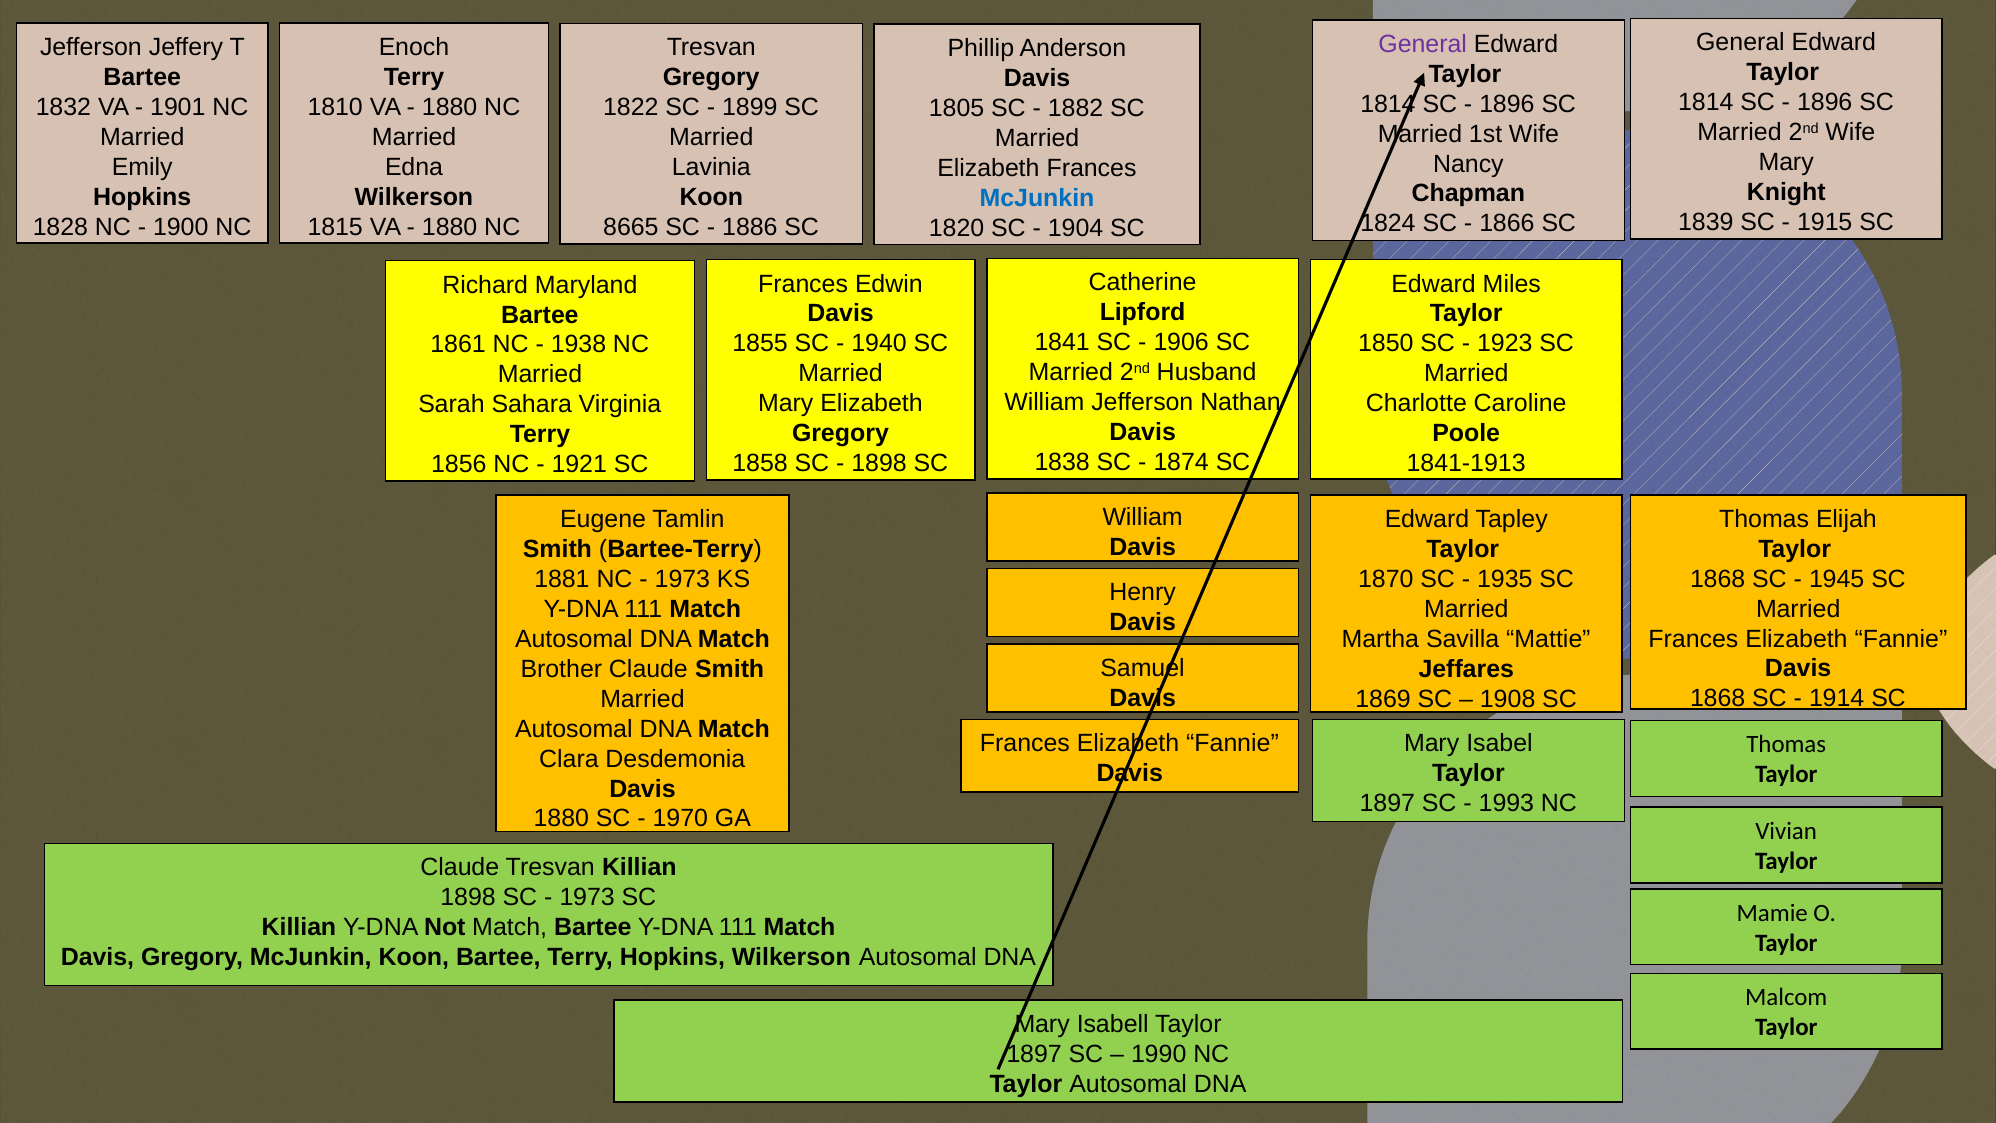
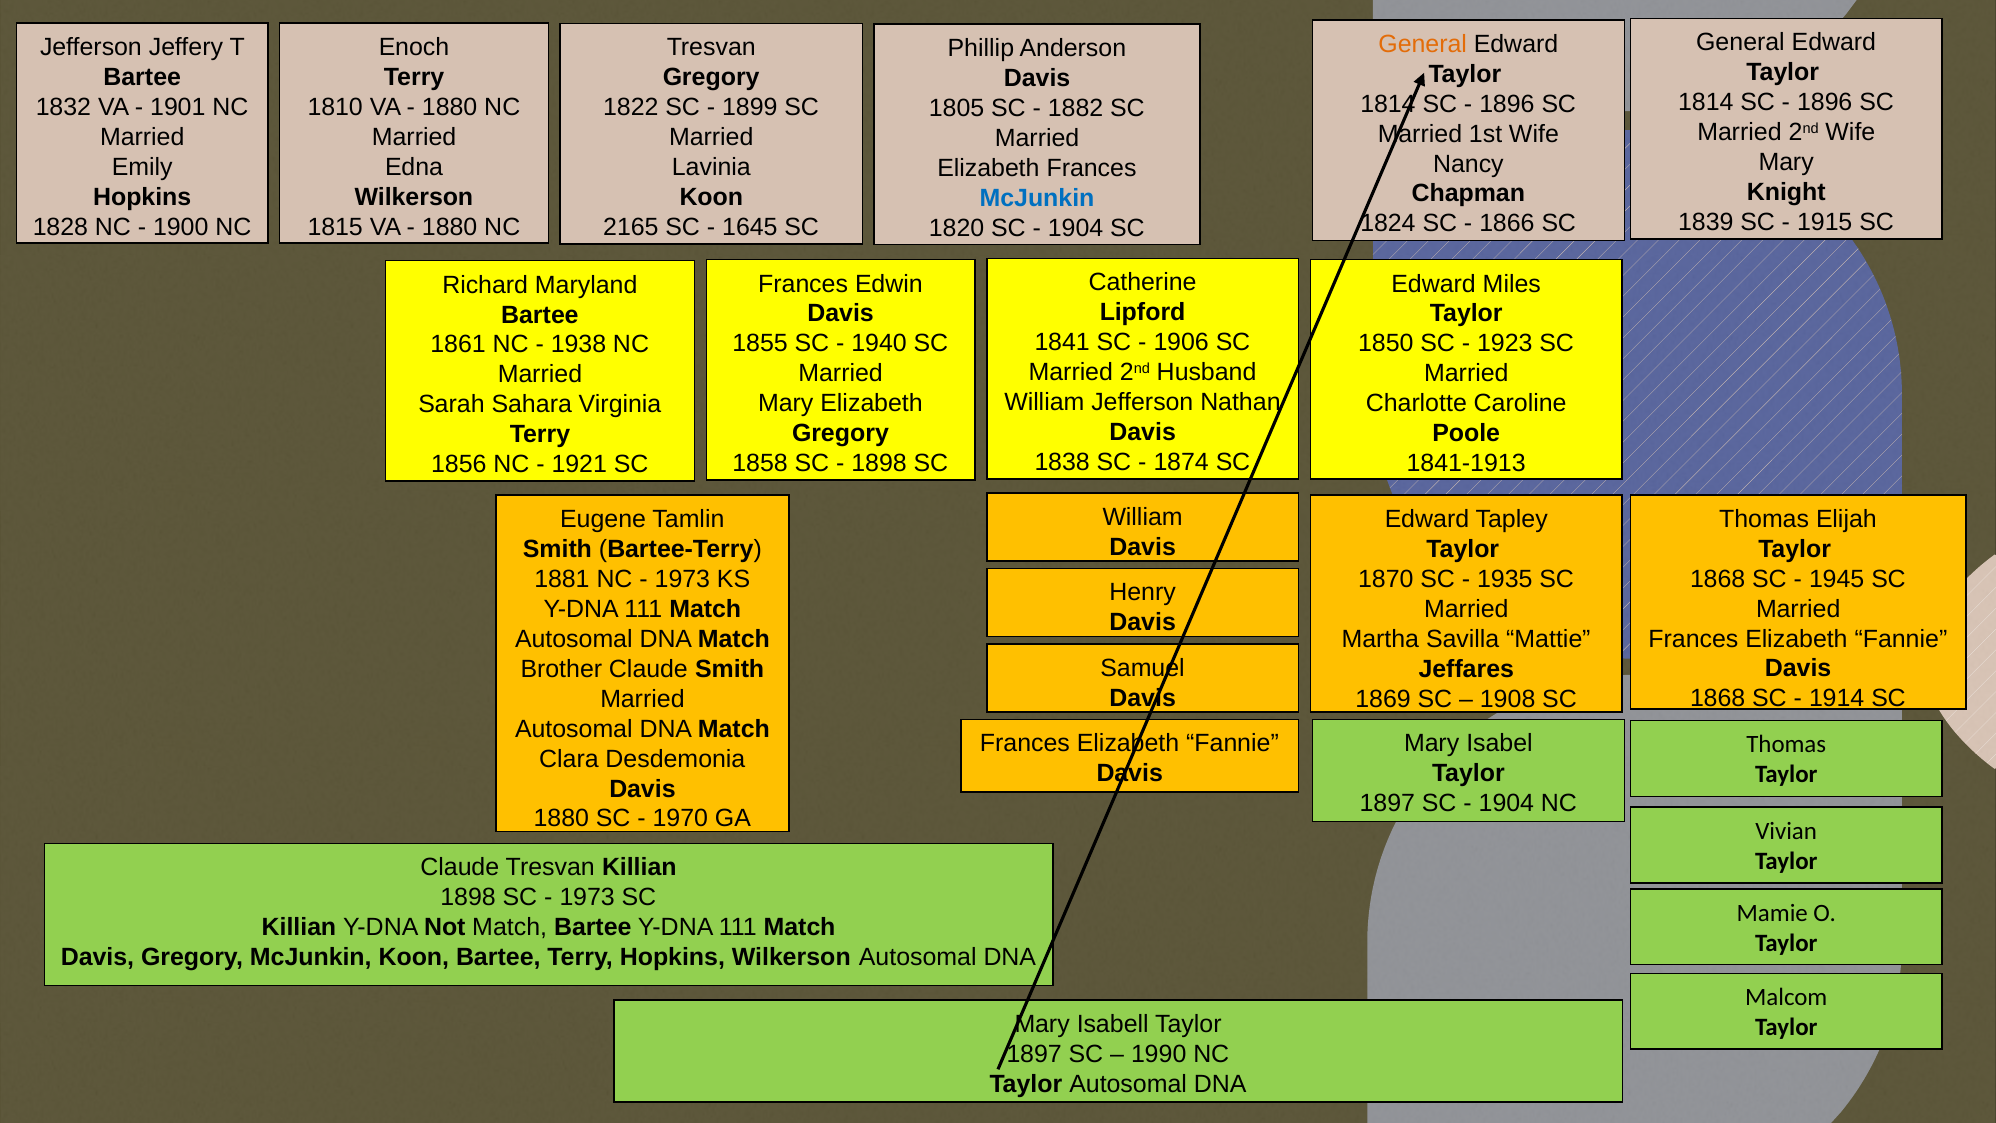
General colour: purple -> orange (1423, 44)
8665: 8665 -> 2165 (631, 227)
1886: 1886 -> 1645 (750, 227)
1993: 1993 -> 1904 (1506, 803)
